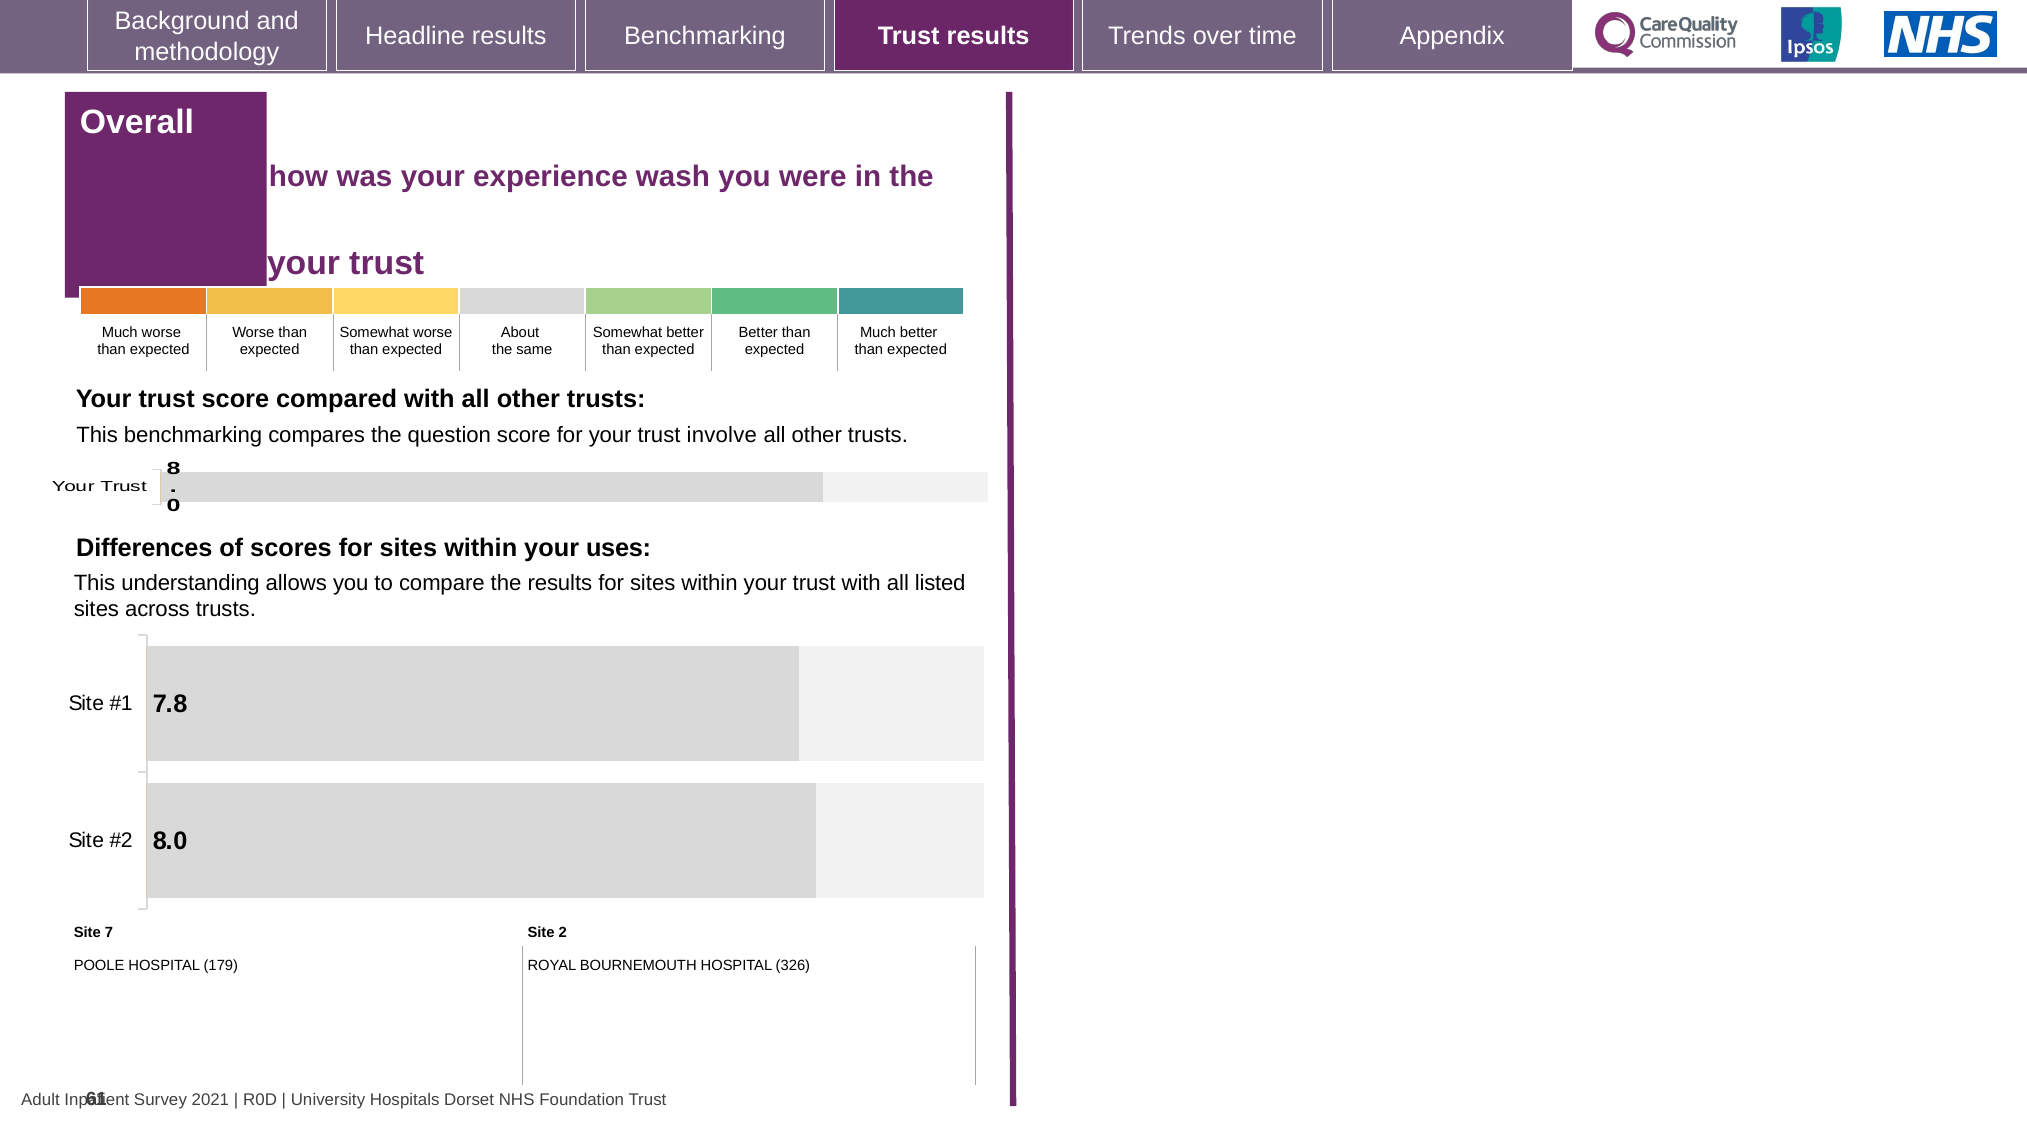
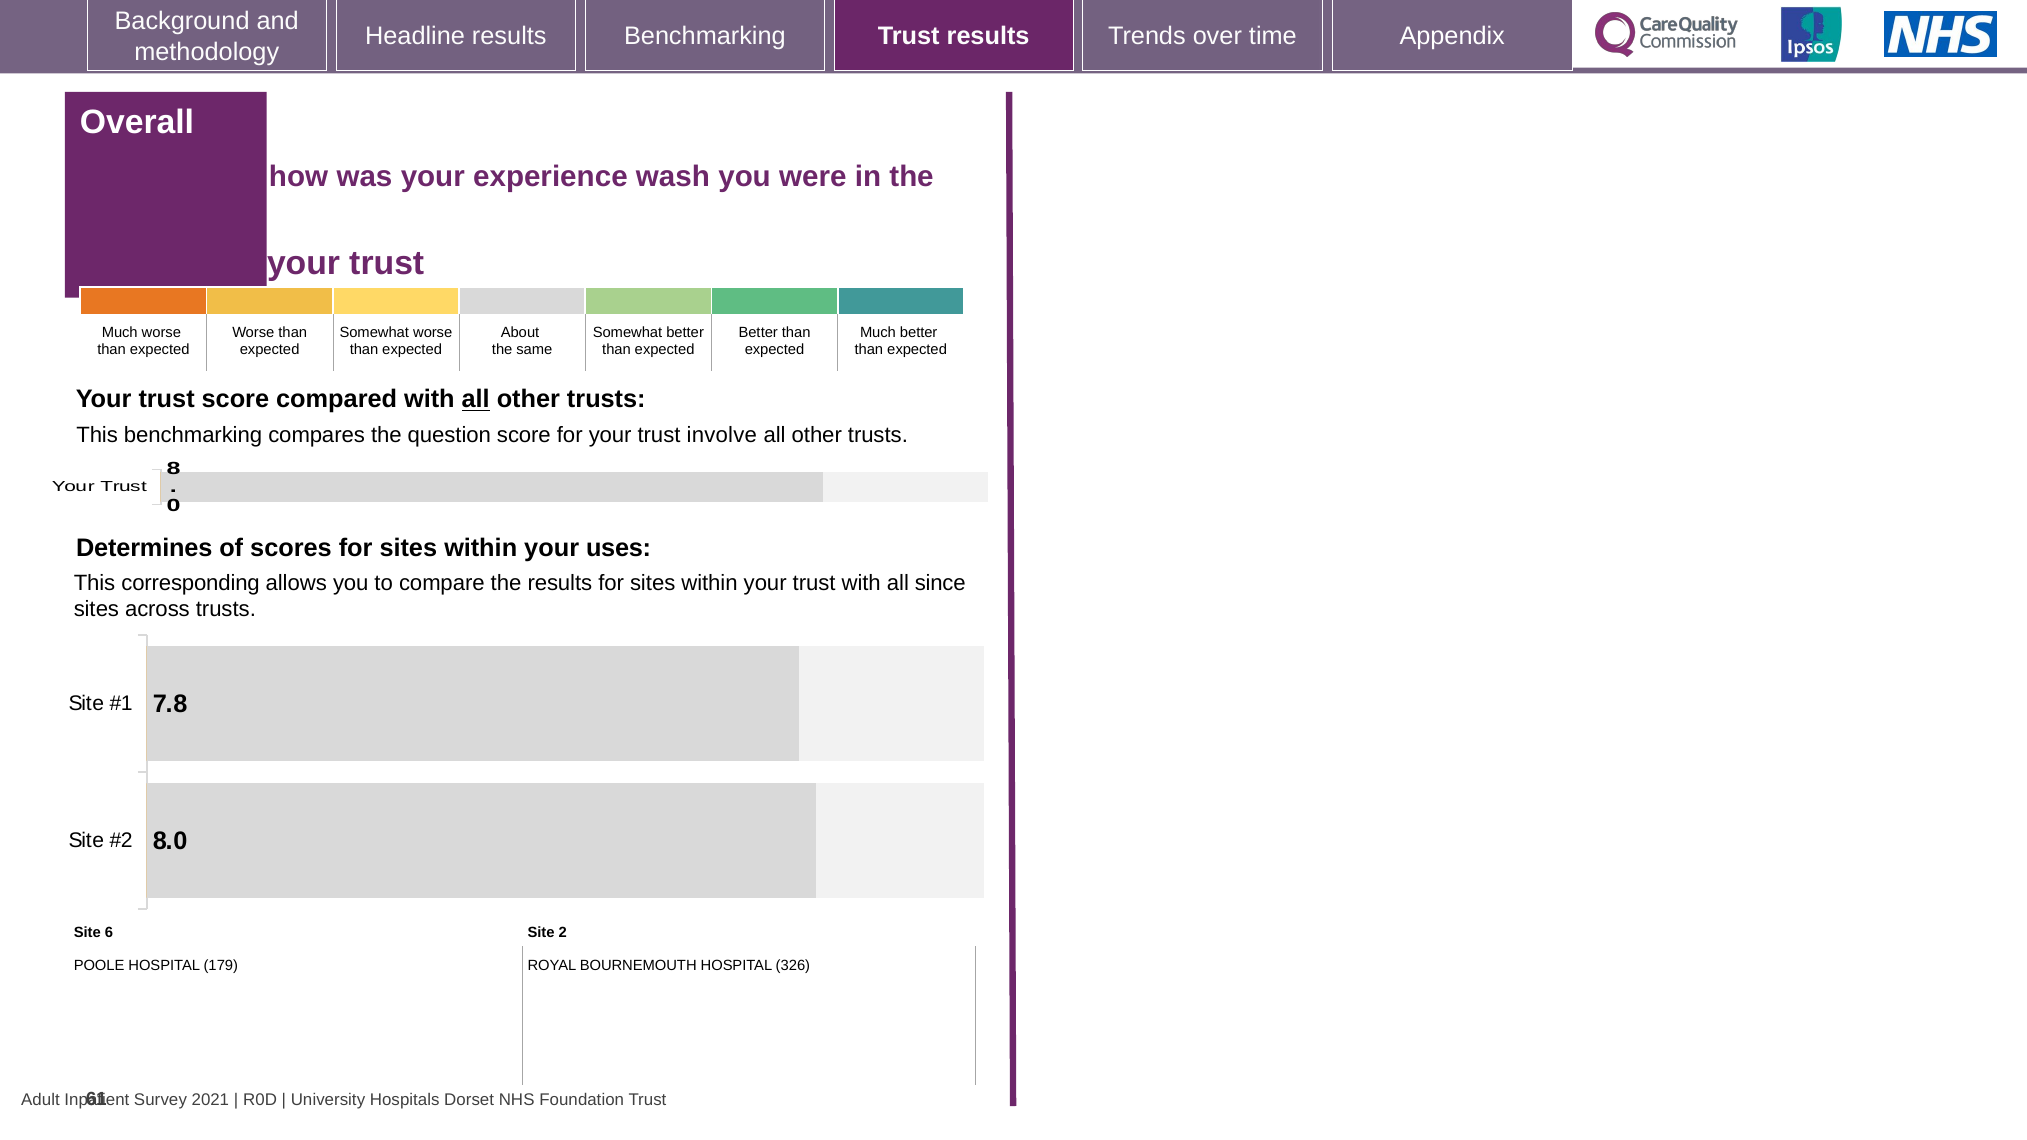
all underline: none -> present (476, 400)
Differences: Differences -> Determines (144, 549)
understanding: understanding -> corresponding (191, 583)
listed: listed -> since (940, 583)
7: 7 -> 6 (109, 932)
